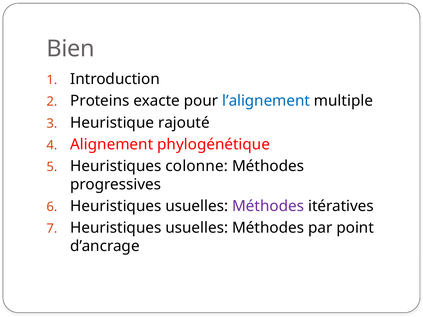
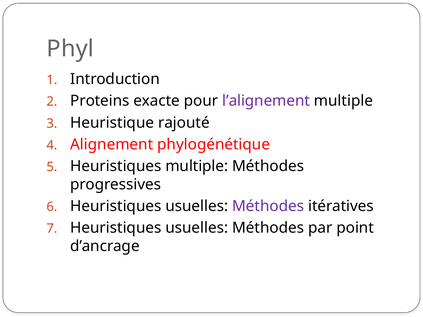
Bien: Bien -> Phyl (70, 49)
l’alignement colour: blue -> purple (266, 101)
Heuristiques colonne: colonne -> multiple (197, 166)
